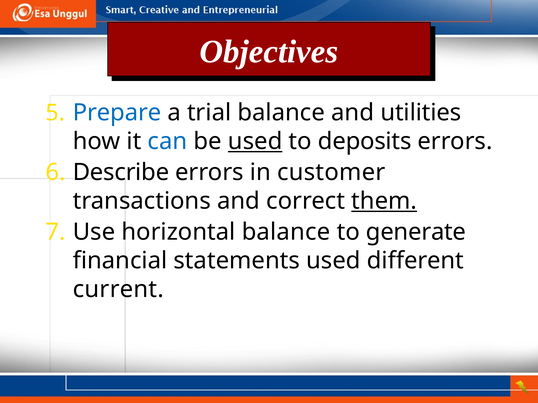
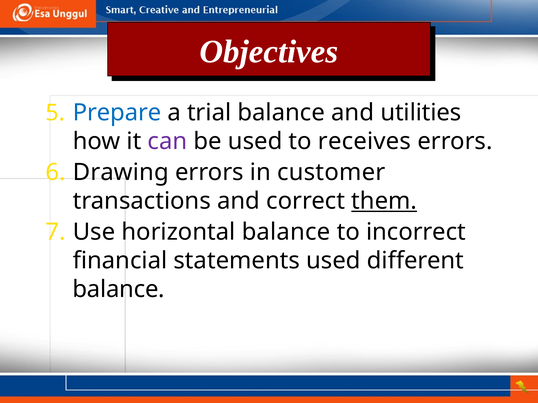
can colour: blue -> purple (167, 141)
used underline: present -> none (255, 141)
deposits: deposits -> receives (364, 141)
Describe: Describe -> Drawing (121, 173)
generate: generate -> incorrect (416, 232)
current: current -> balance (119, 290)
